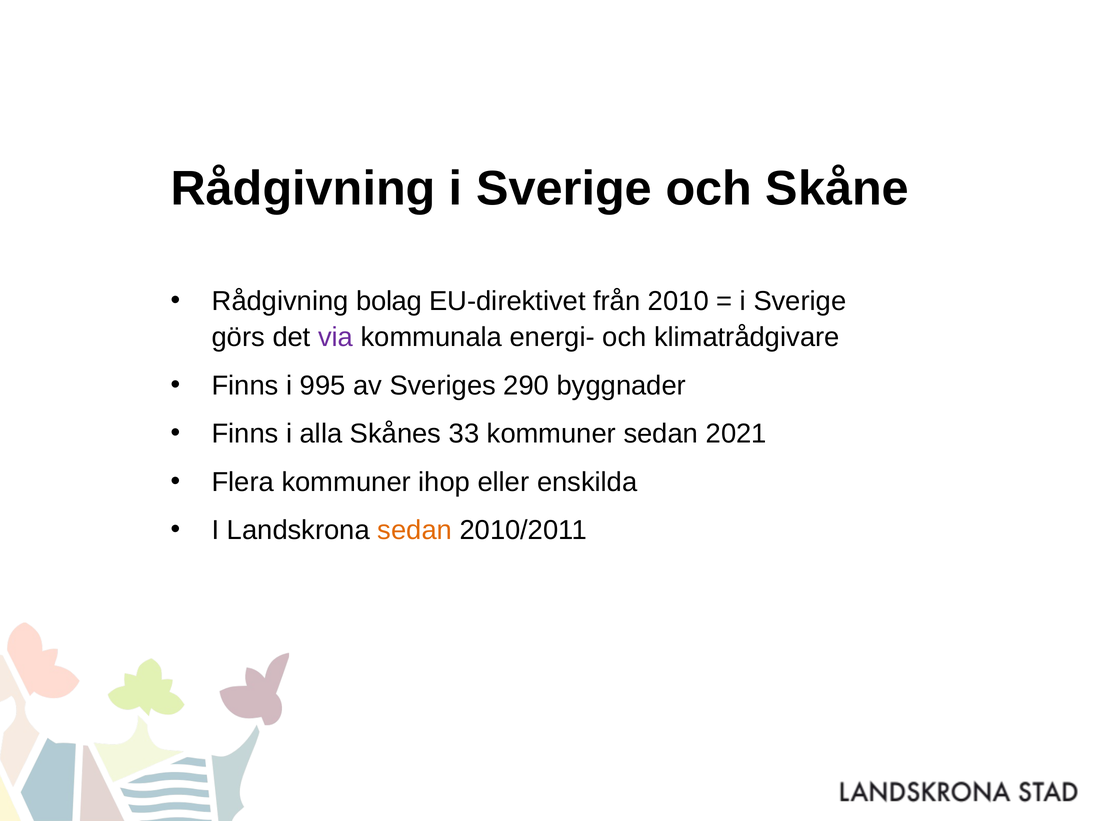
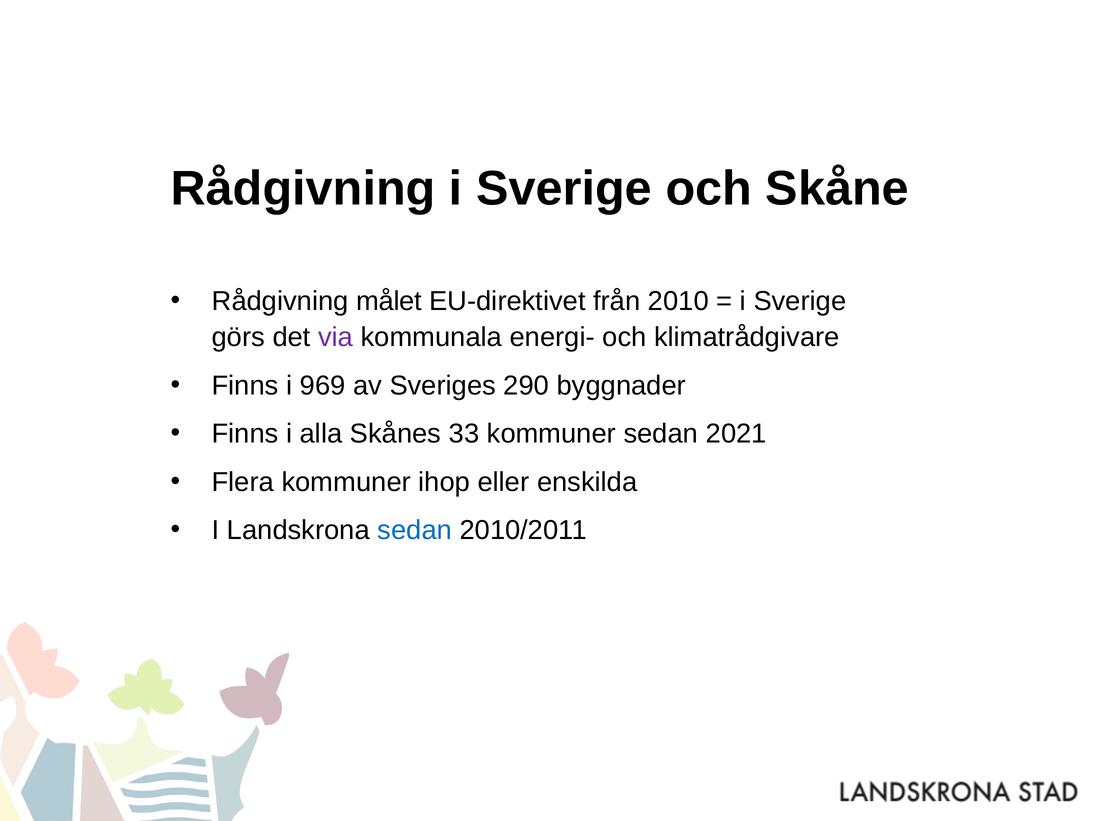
bolag: bolag -> målet (389, 301)
995: 995 -> 969 (323, 386)
sedan colour: orange -> blue (415, 531)
